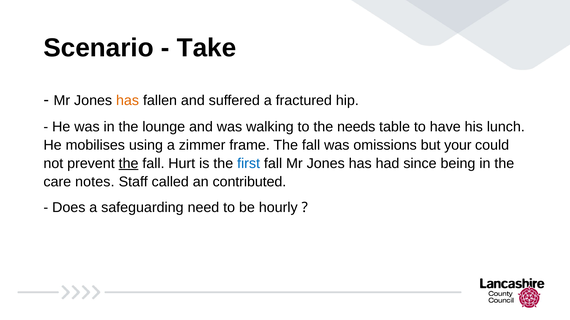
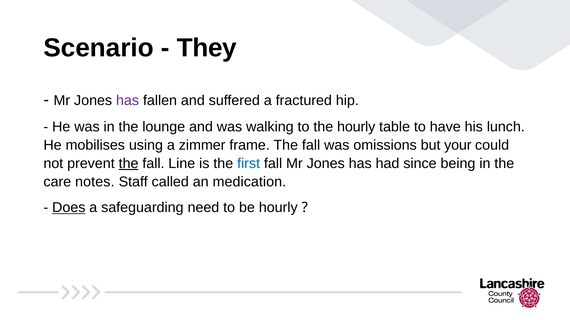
Take: Take -> They (207, 48)
has colour: orange -> purple (128, 101)
the needs: needs -> hourly (356, 127)
Hurt: Hurt -> Line (182, 164)
contributed: contributed -> medication (249, 182)
Does underline: none -> present (69, 208)
